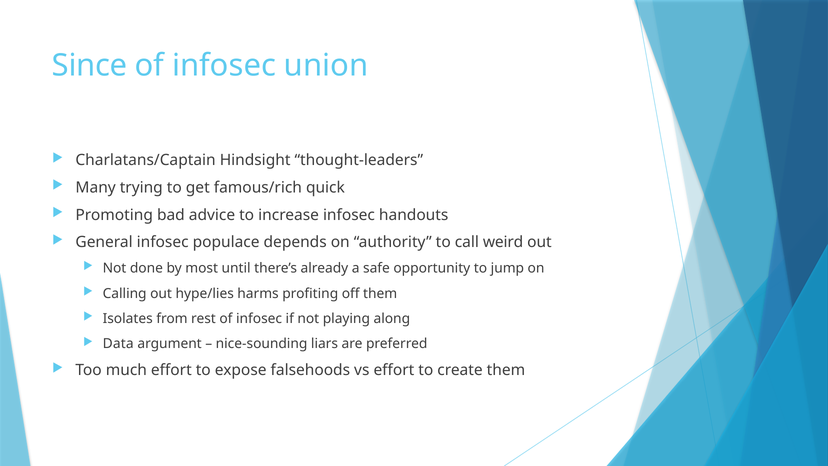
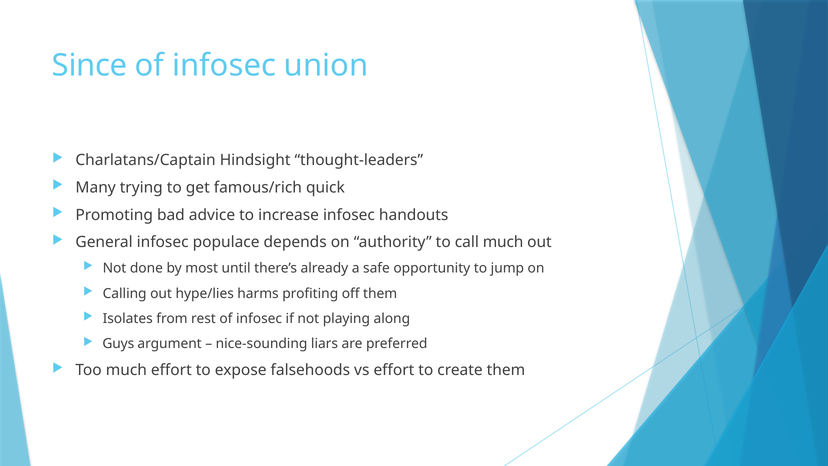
call weird: weird -> much (503, 242)
Data: Data -> Guys (118, 344)
